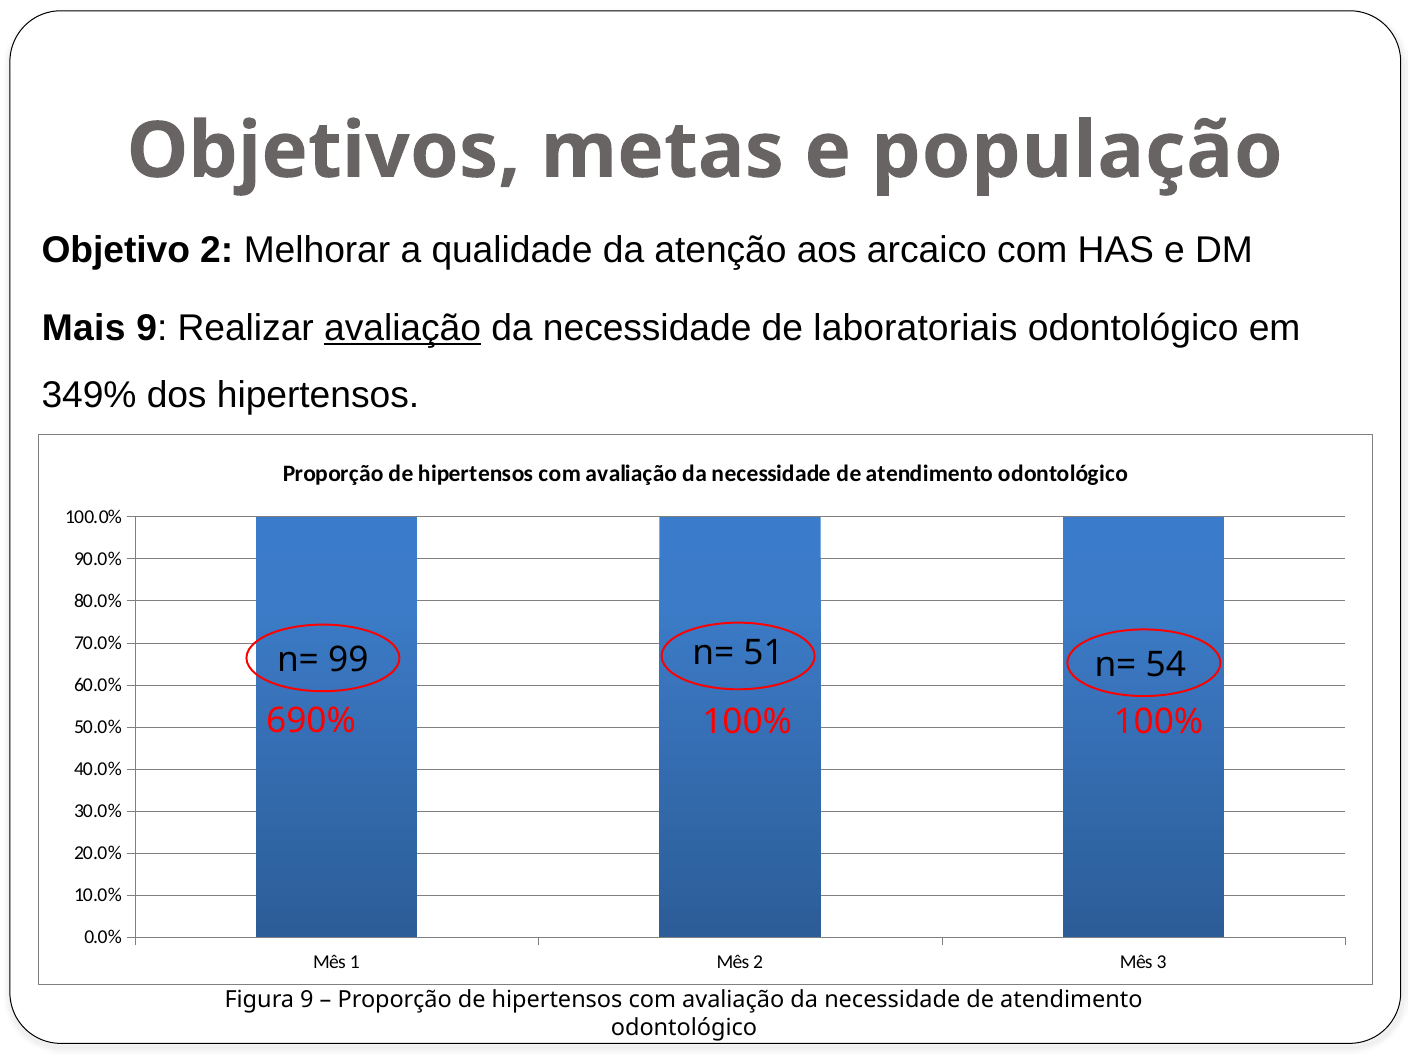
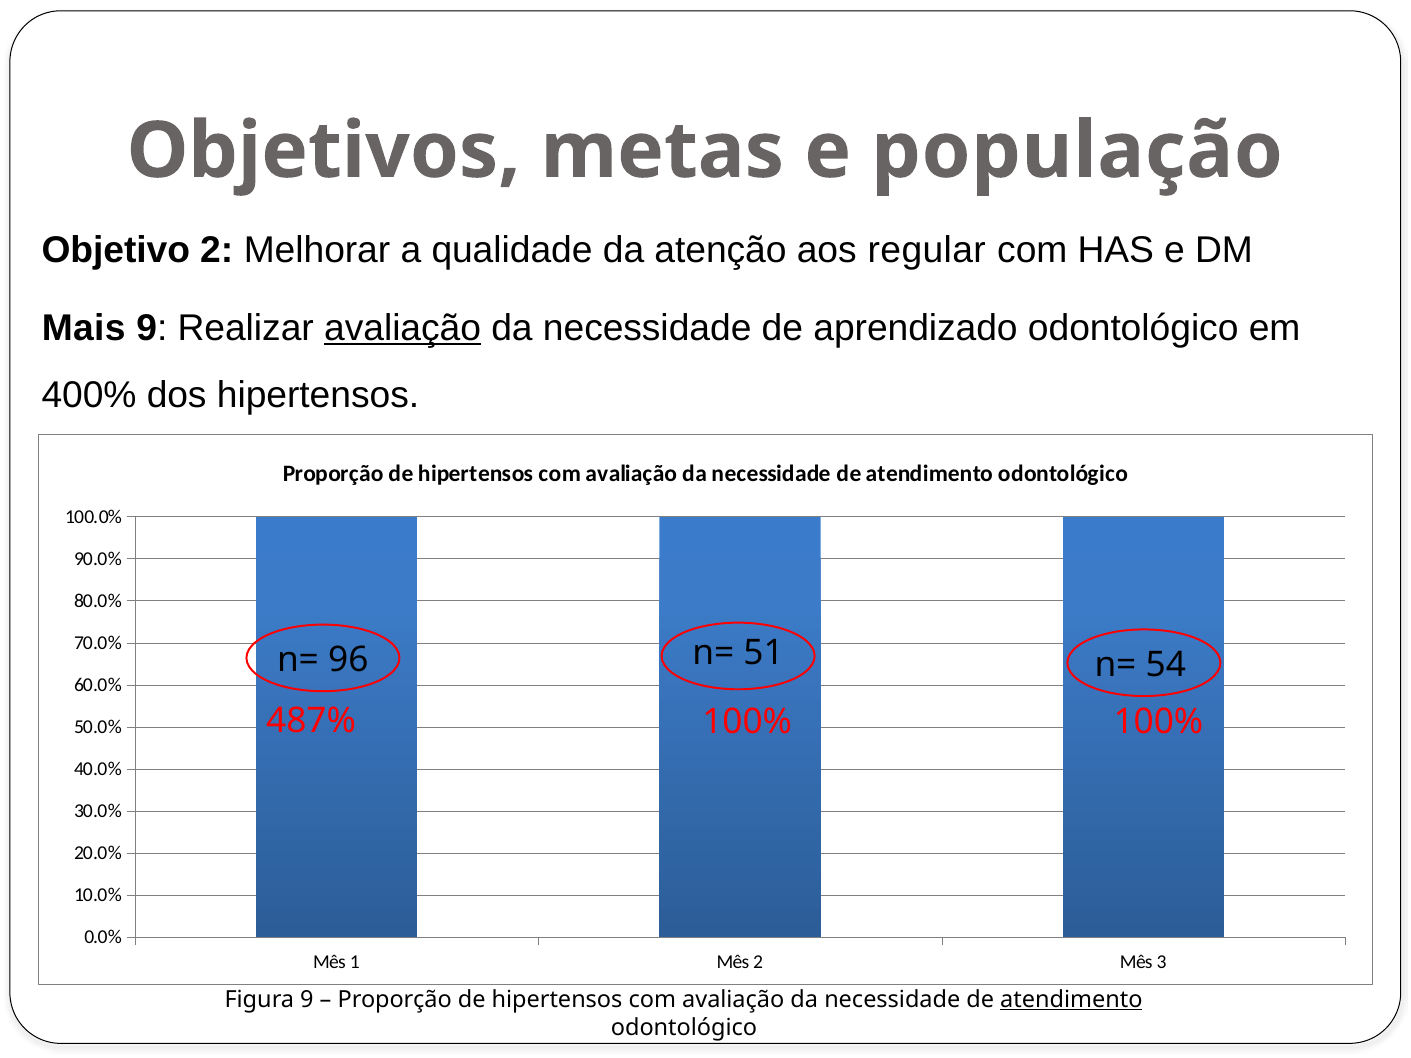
arcaico: arcaico -> regular (927, 250)
laboratoriais: laboratoriais -> aprendizado (916, 328)
349%: 349% -> 400% (89, 395)
99: 99 -> 96 (348, 660)
690%: 690% -> 487% (311, 721)
atendimento underline: none -> present (1071, 1000)
